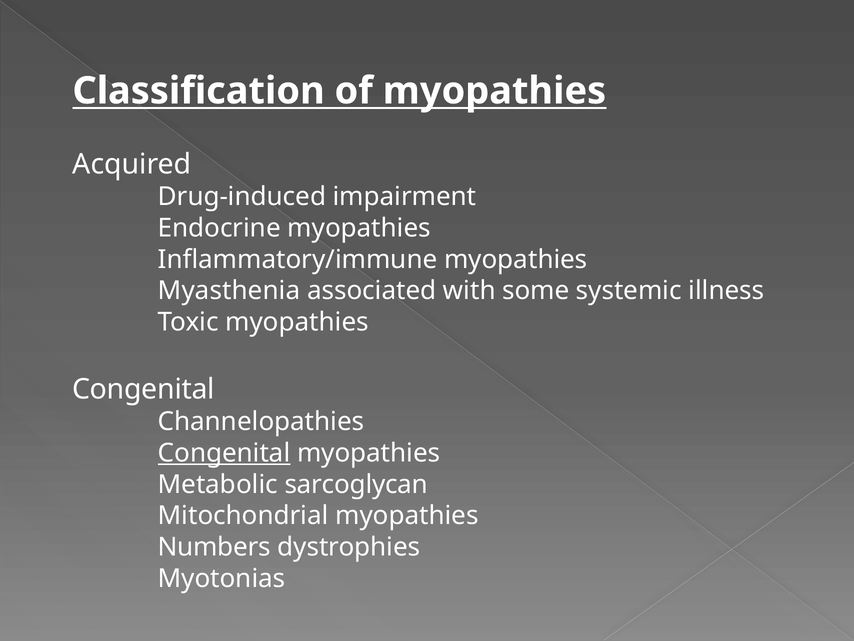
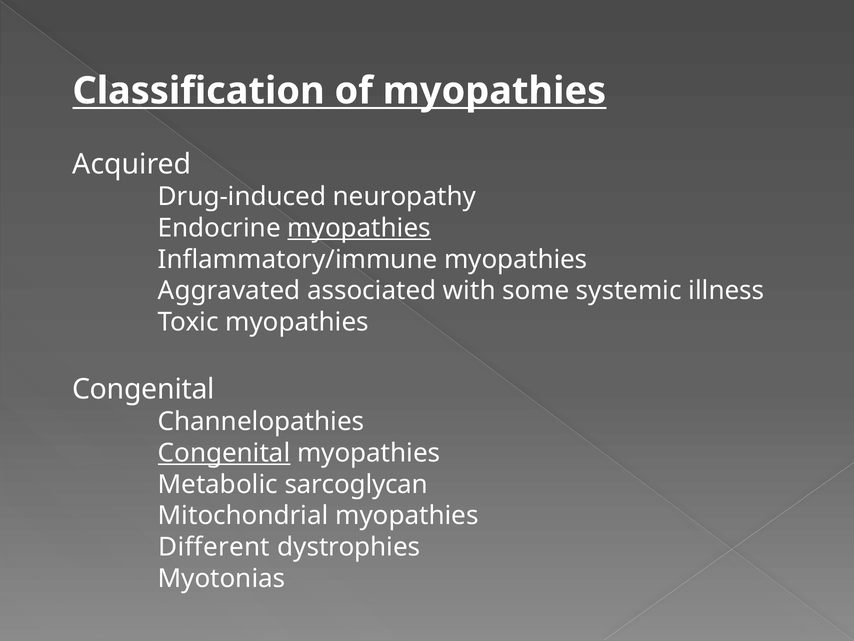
impairment: impairment -> neuropathy (404, 197)
myopathies underline: none -> present (359, 228)
Myasthenia: Myasthenia -> Aggravated (229, 291)
Numbers: Numbers -> Different (214, 547)
